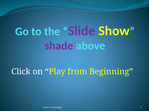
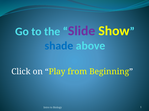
shade colour: purple -> blue (59, 46)
